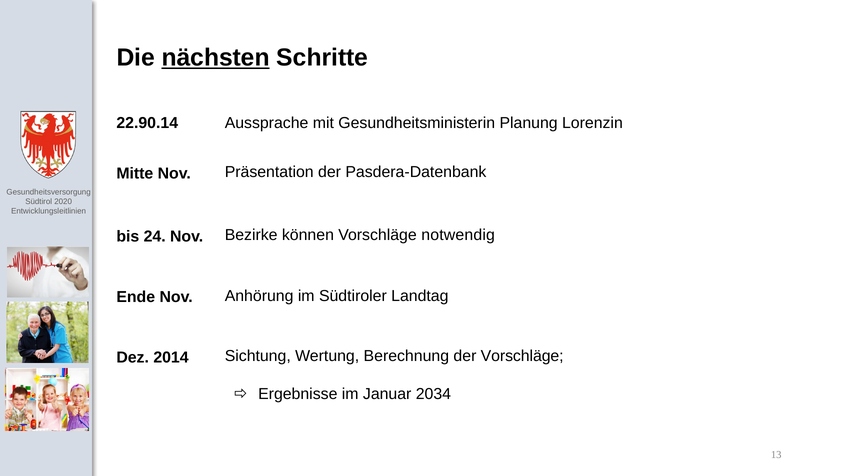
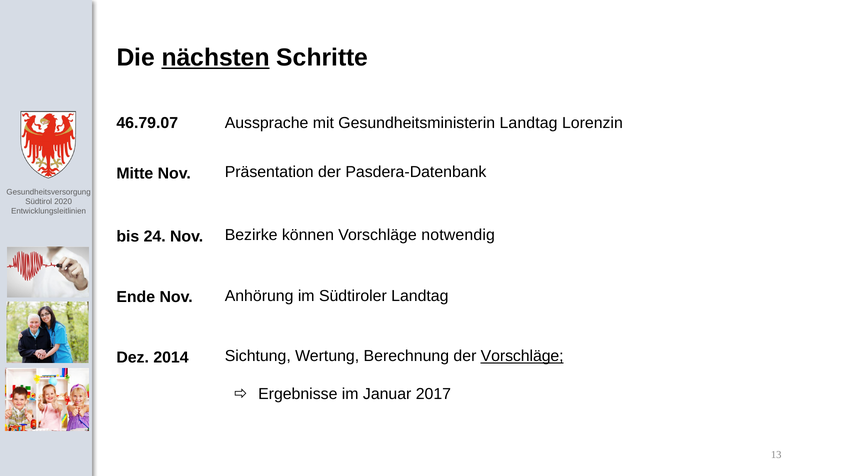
22.90.14: 22.90.14 -> 46.79.07 (147, 123)
Gesundheitsministerin Planung: Planung -> Landtag (529, 123)
Vorschläge underline: none -> present (522, 356)
2034: 2034 -> 2017 (433, 394)
